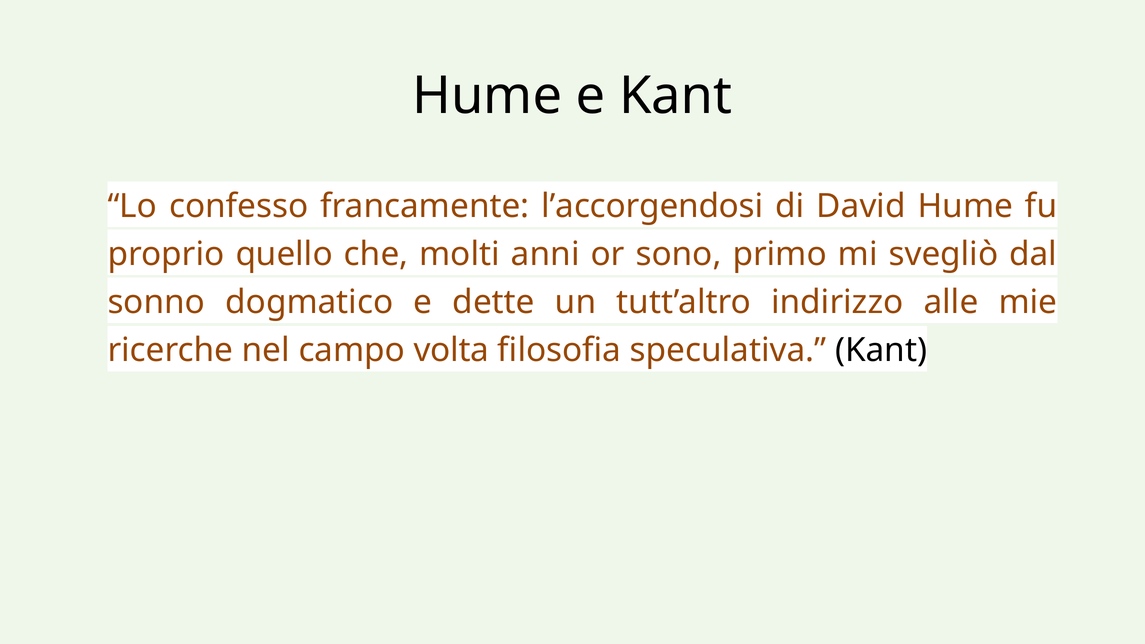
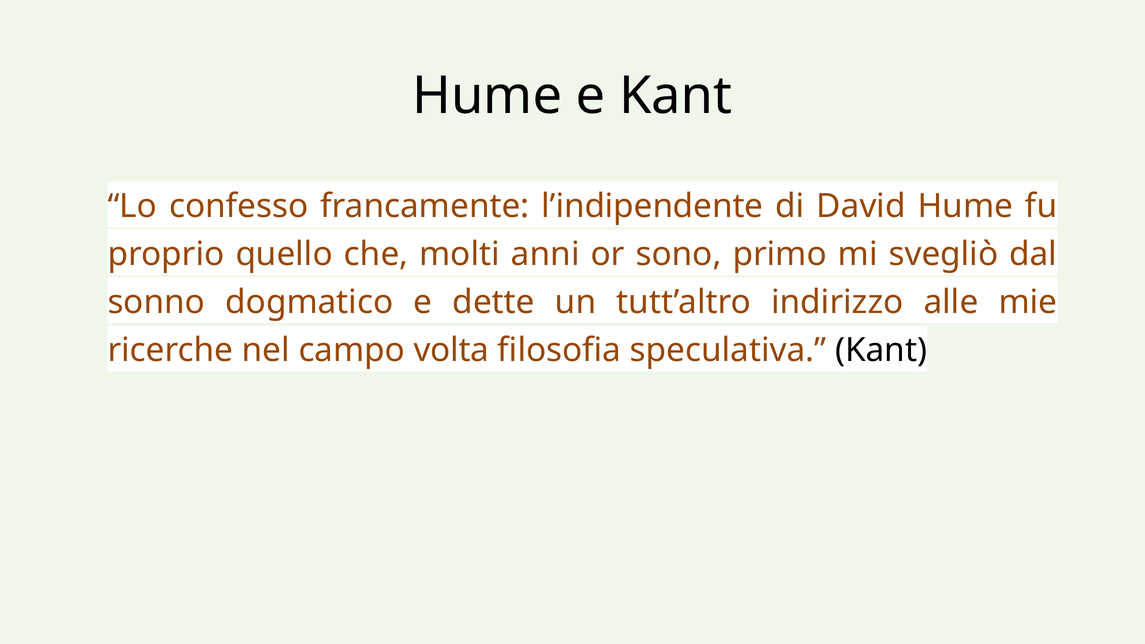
l’accorgendosi: l’accorgendosi -> l’indipendente (652, 206)
